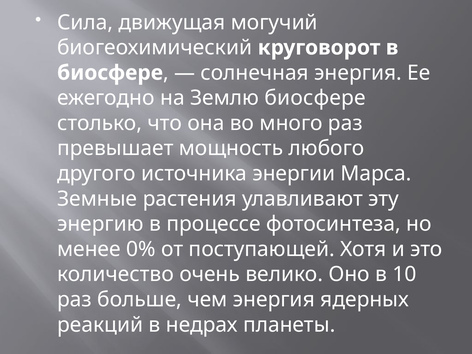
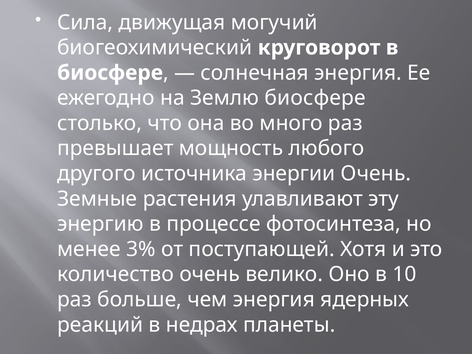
энергии Марса: Марса -> Очень (376, 174)
0%: 0% -> 3% (141, 249)
